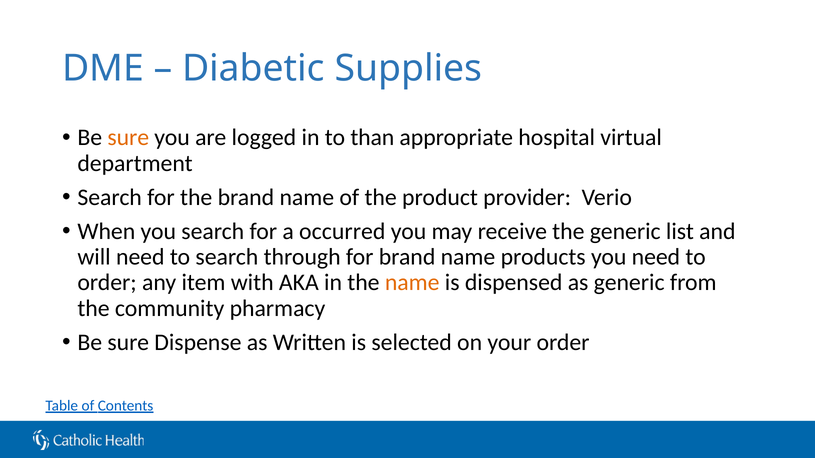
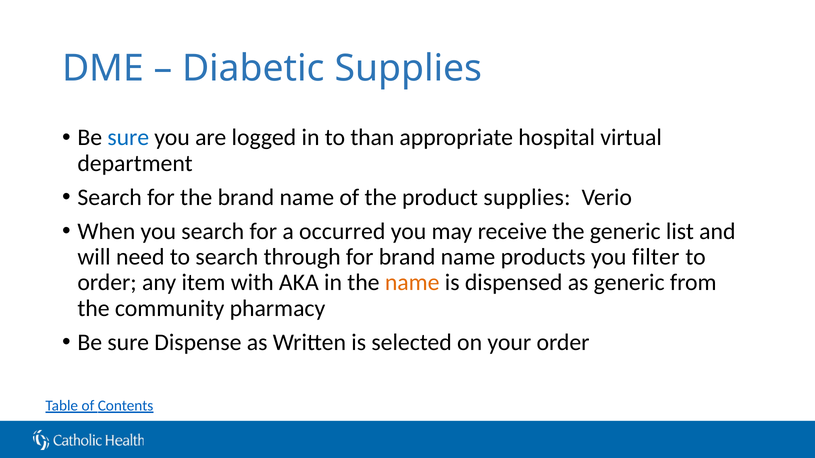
sure colour: orange -> blue (128, 138)
product provider: provider -> supplies (527, 197)
you need: need -> filter (656, 257)
